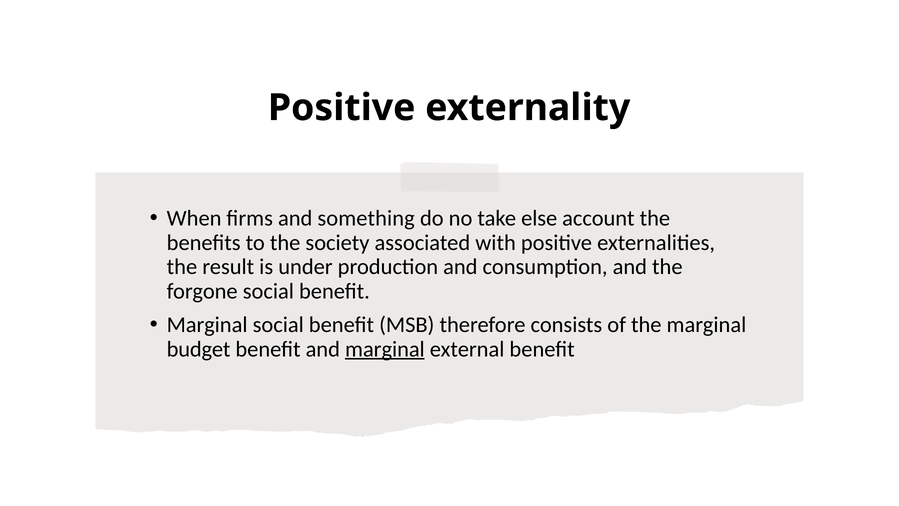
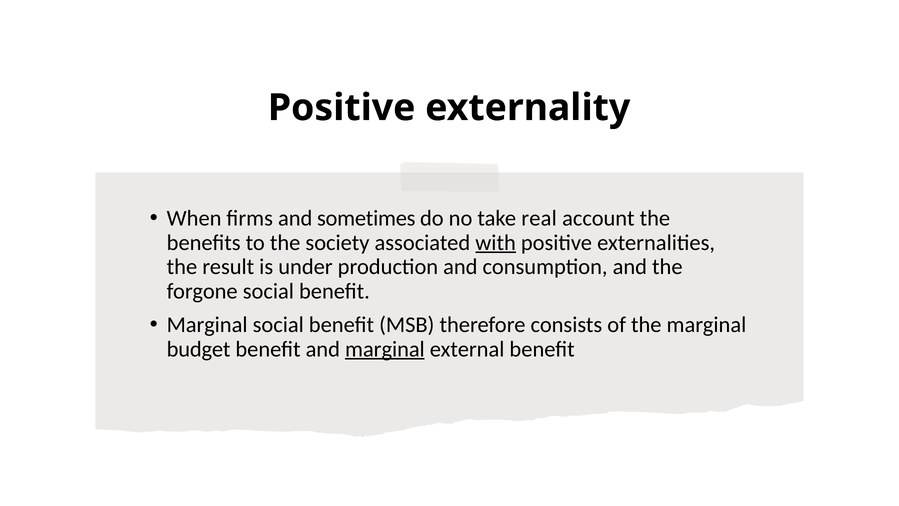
something: something -> sometimes (366, 218)
else: else -> real (539, 218)
with underline: none -> present (496, 243)
